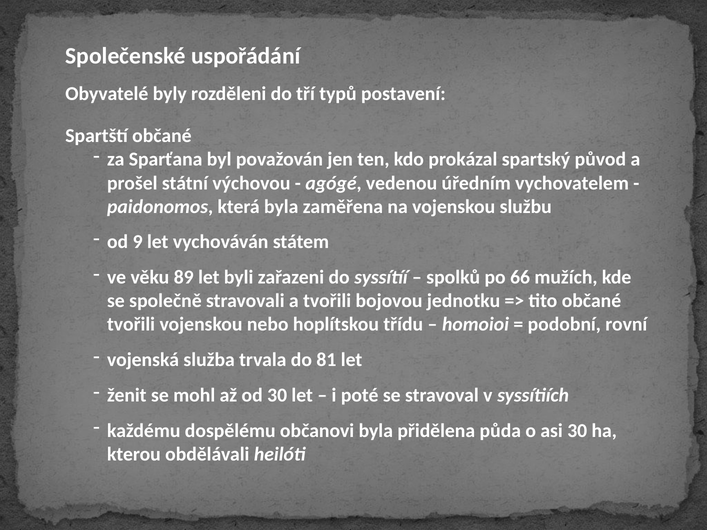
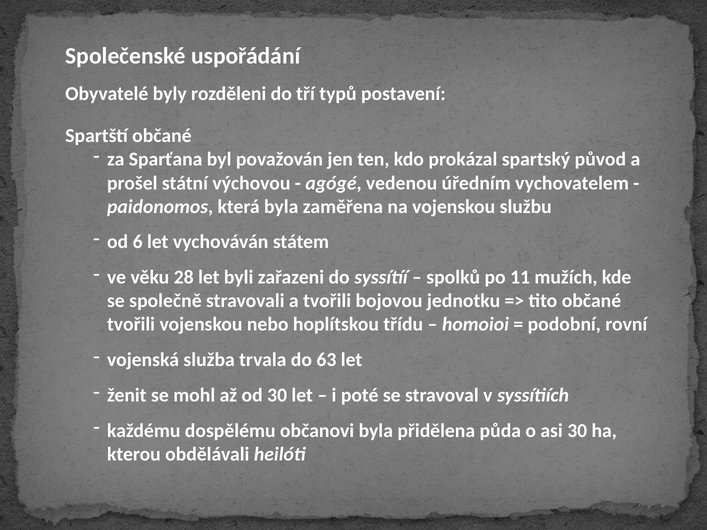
9: 9 -> 6 (138, 242)
89: 89 -> 28 (184, 277)
66: 66 -> 11 (520, 277)
81: 81 -> 63 (326, 360)
